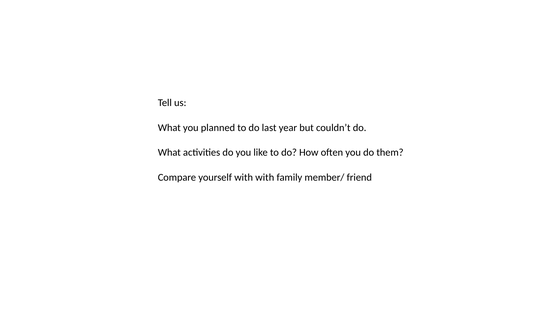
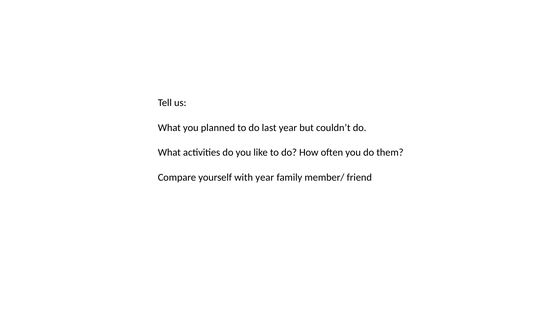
with with: with -> year (265, 178)
